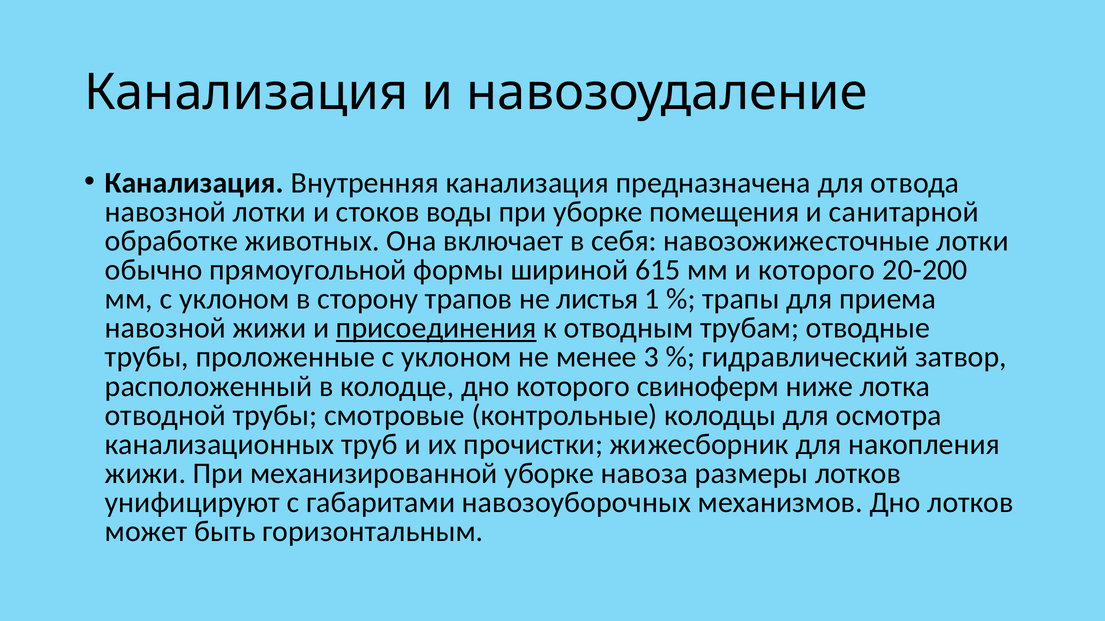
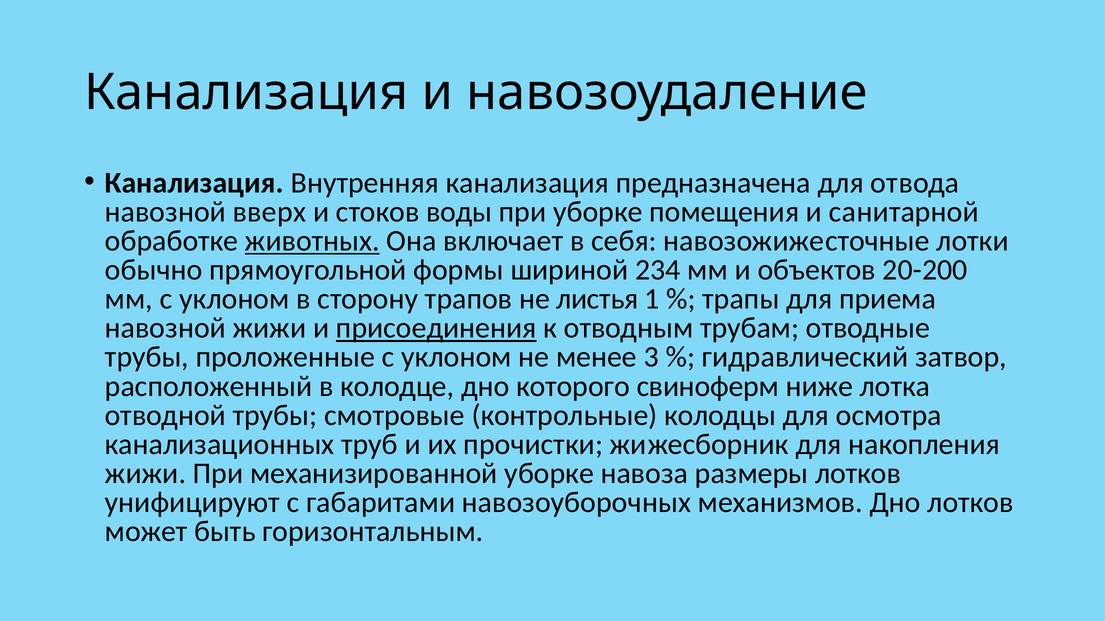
навозной лотки: лотки -> вверх (269, 212)
животных underline: none -> present (312, 241)
615: 615 -> 234 (658, 270)
и которого: которого -> объектов (817, 270)
